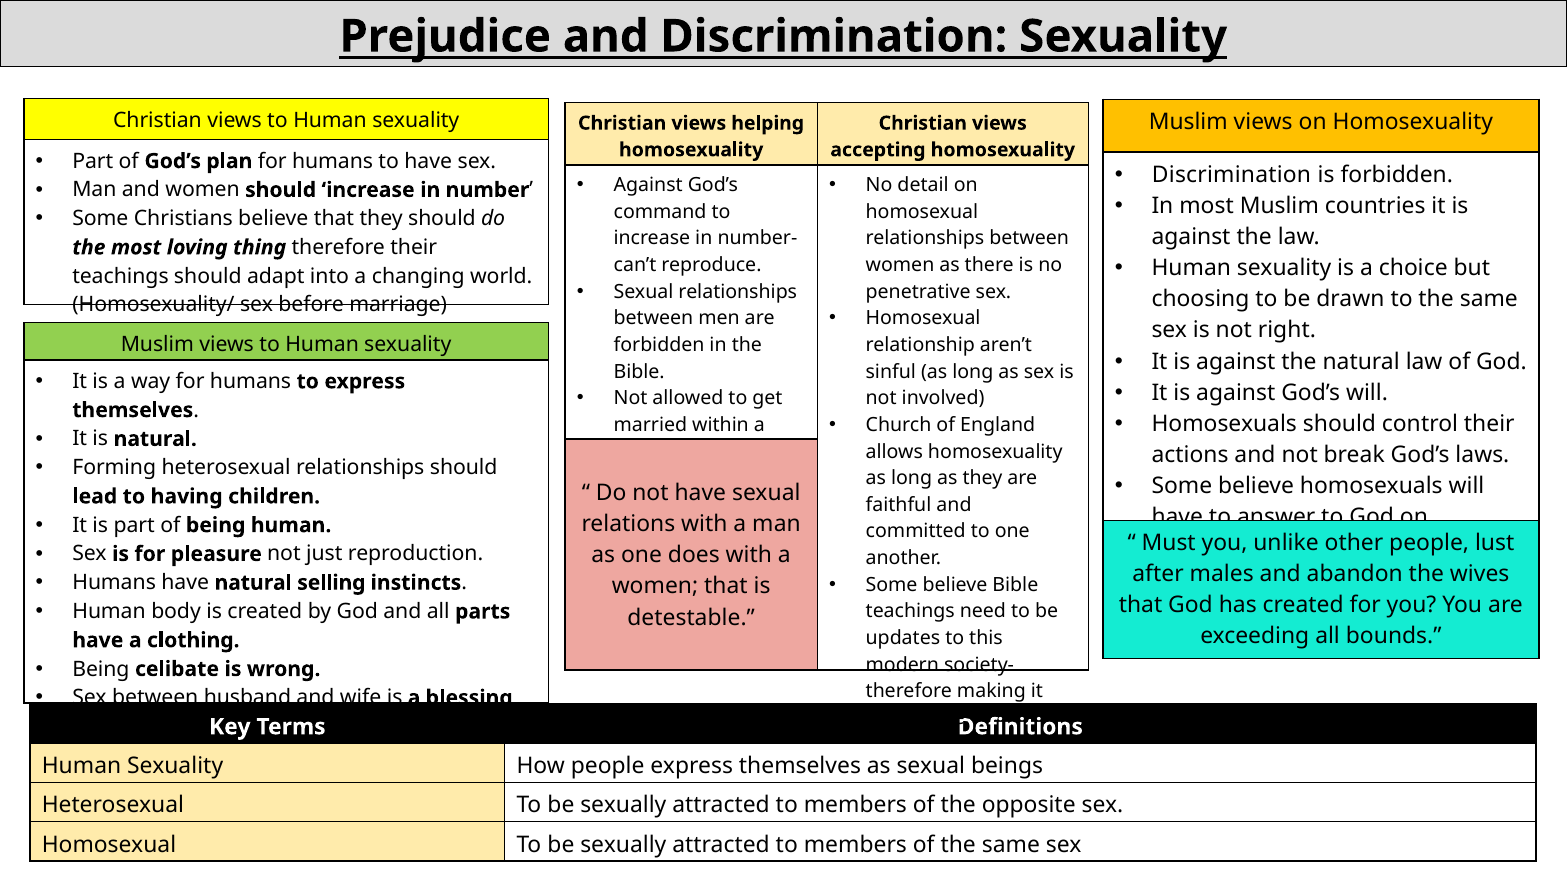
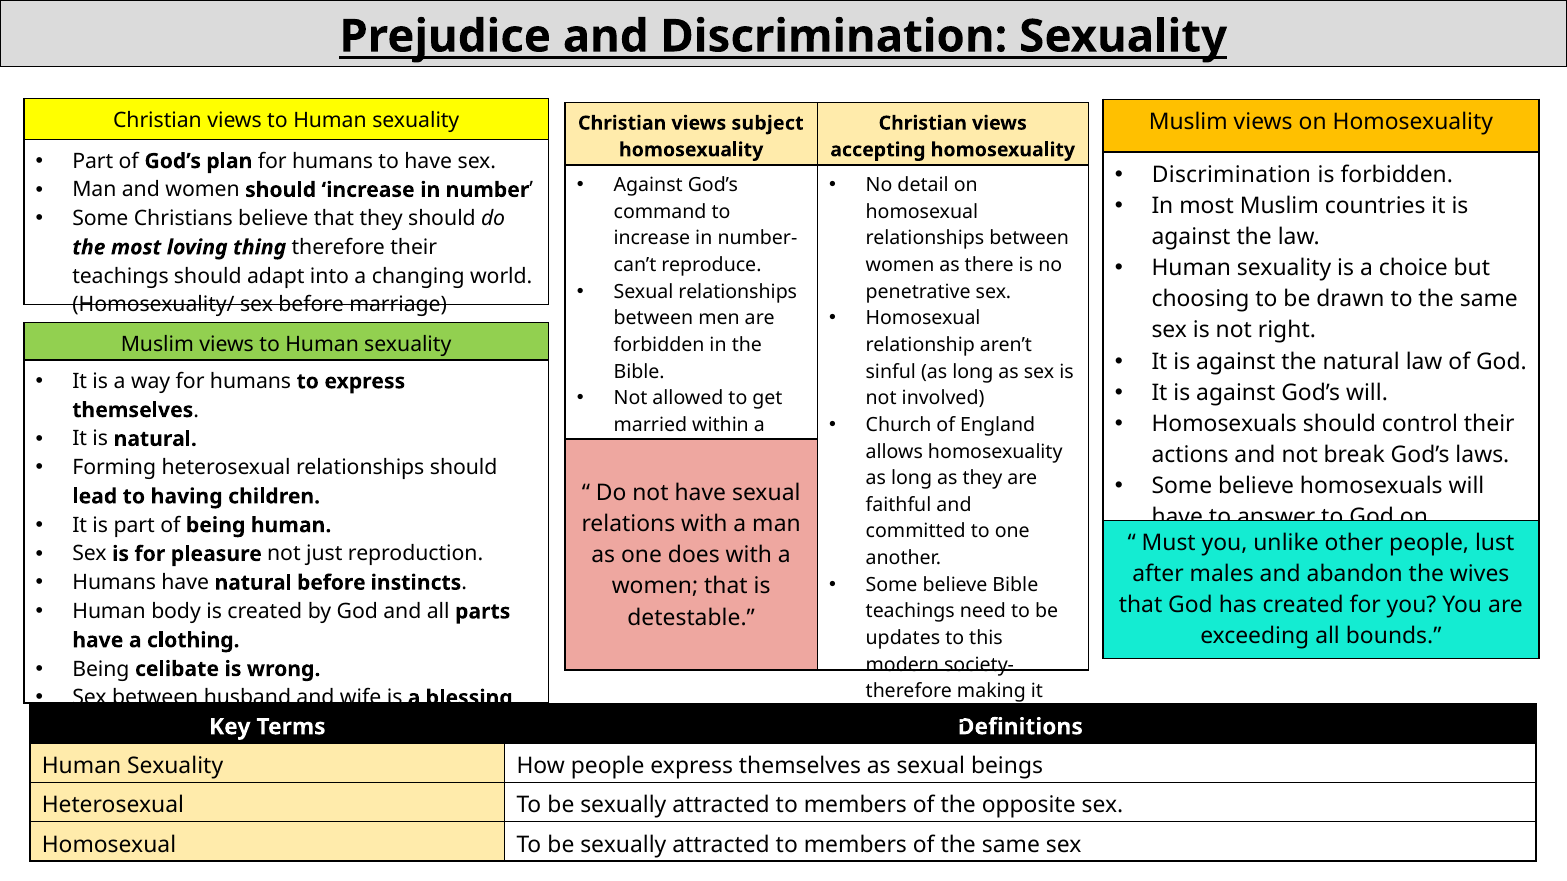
helping: helping -> subject (768, 123)
natural selling: selling -> before (331, 583)
